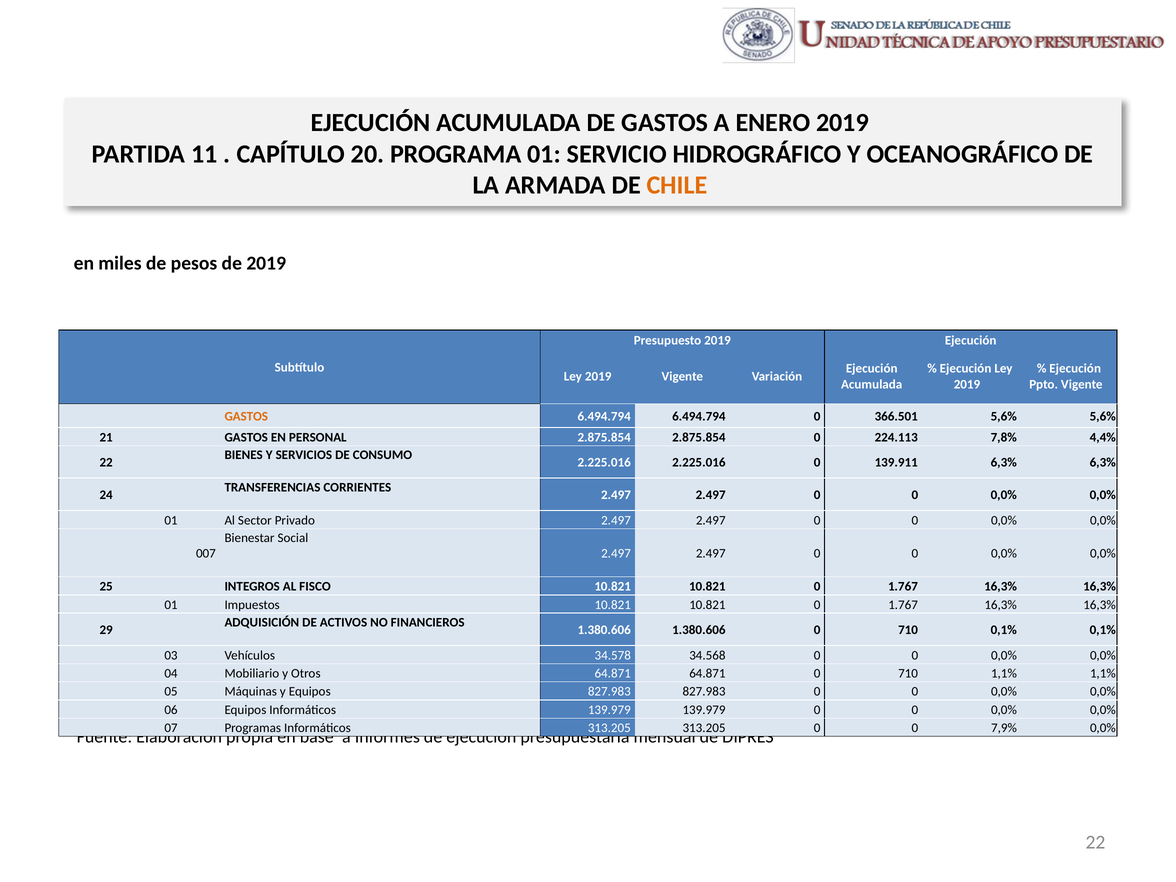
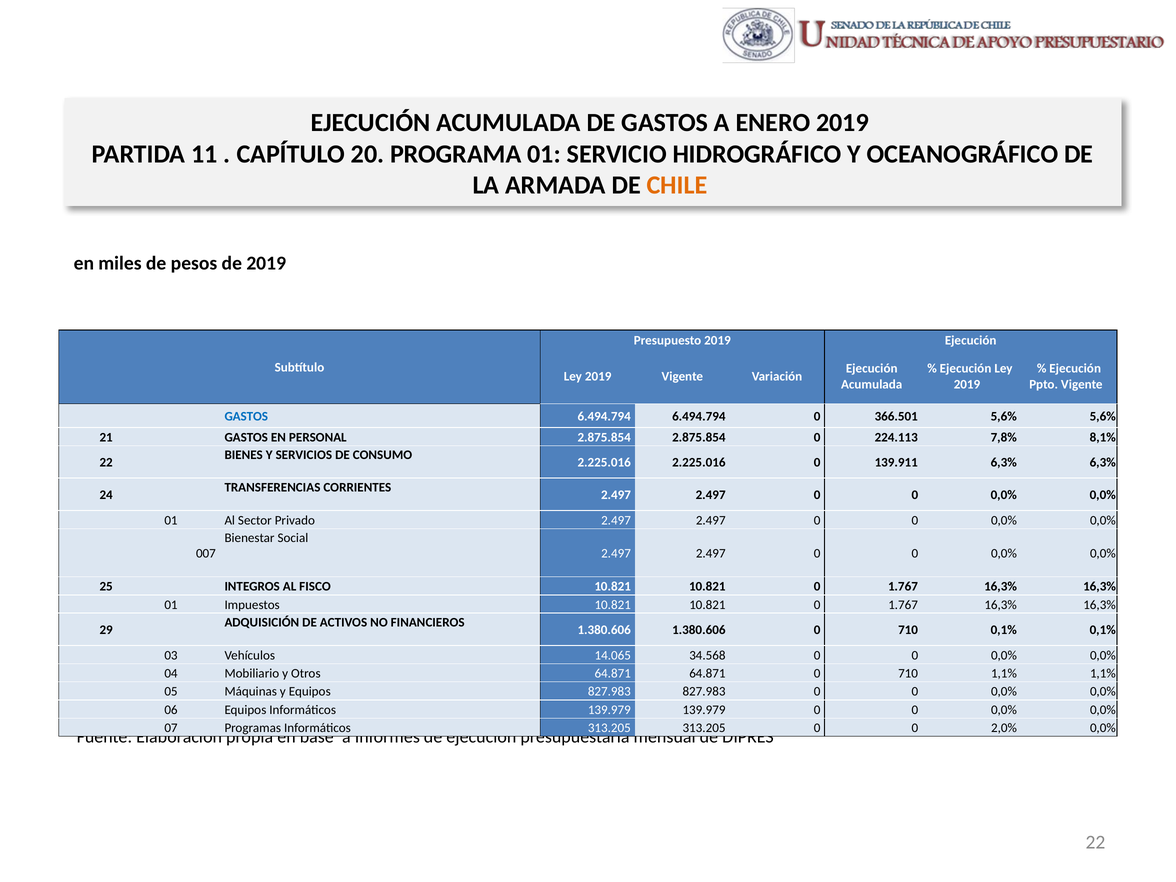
GASTOS colour: orange -> blue (246, 416)
4,4%: 4,4% -> 8,1% (1103, 437)
34.578: 34.578 -> 14.065 (613, 655)
7,9%: 7,9% -> 2,0% (1004, 728)
